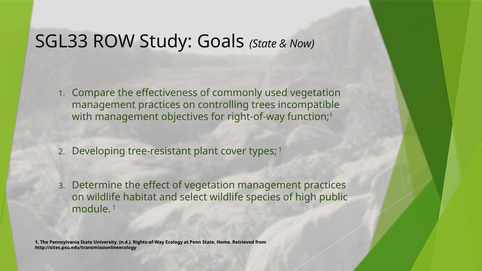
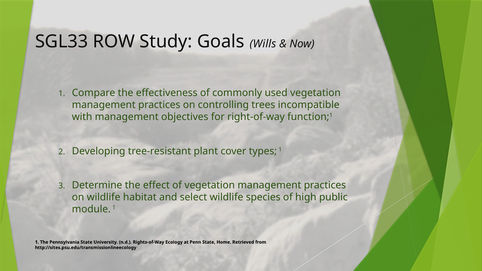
Goals State: State -> Wills (263, 44)
